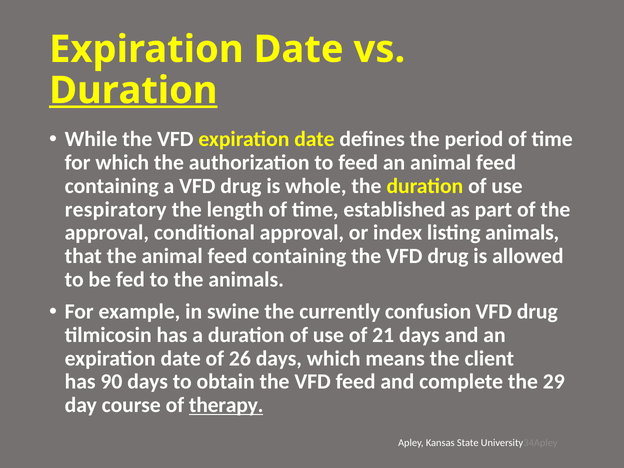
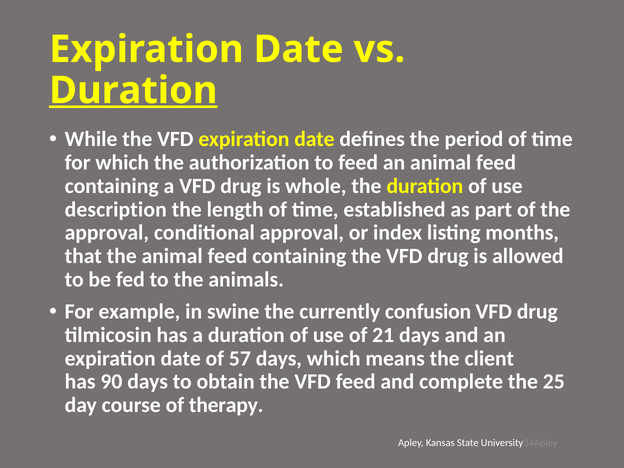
respiratory: respiratory -> description (116, 209)
listing animals: animals -> months (522, 233)
26: 26 -> 57 (240, 358)
29: 29 -> 25 (554, 382)
therapy underline: present -> none (226, 405)
